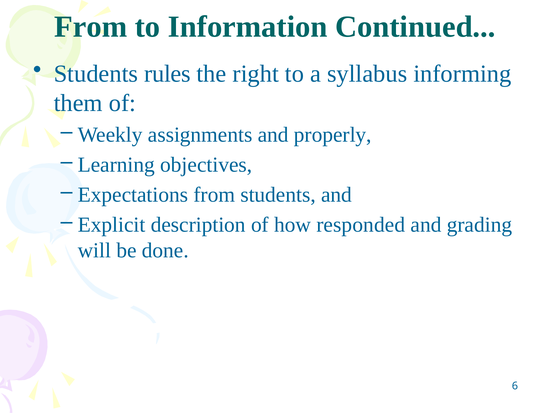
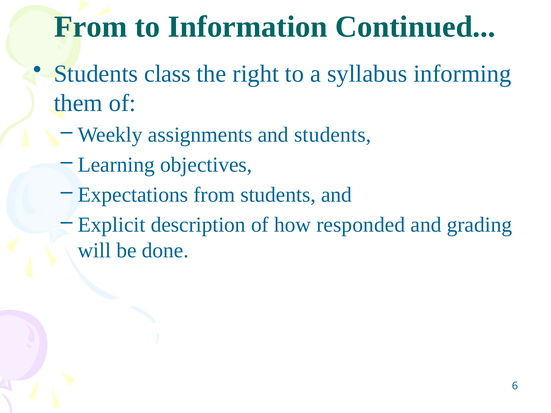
rules: rules -> class (167, 74)
and properly: properly -> students (333, 135)
